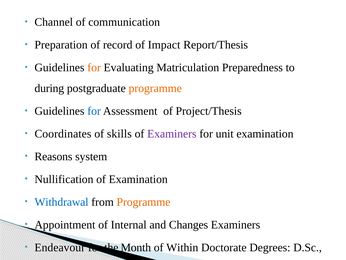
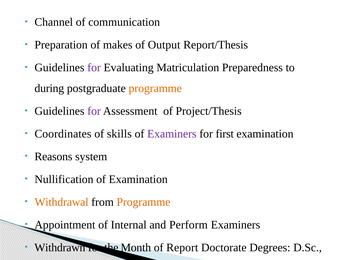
record: record -> makes (118, 45)
Impact: Impact -> Output (164, 45)
for colour: orange -> purple (94, 67)
for colour: blue -> purple (94, 111)
unit: unit -> first (225, 134)
Withdrawal colour: blue -> orange (62, 202)
Changes: Changes -> Perform (188, 224)
Endeavour: Endeavour -> Withdrawn (60, 247)
Within: Within -> Report (182, 247)
